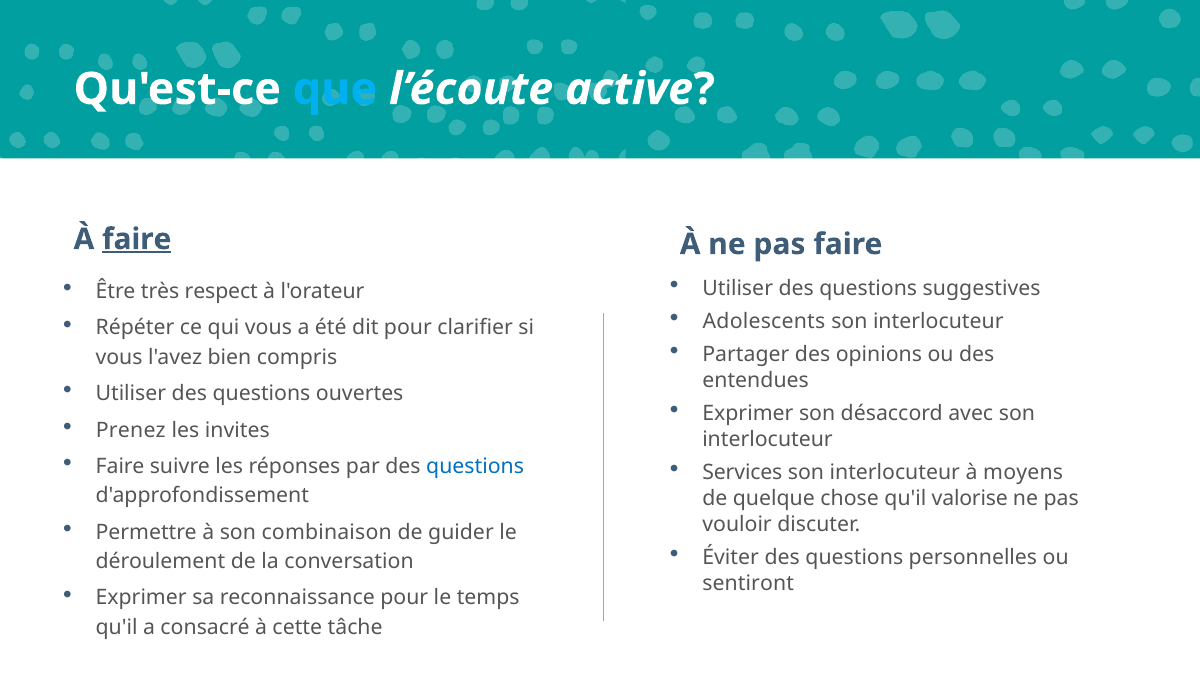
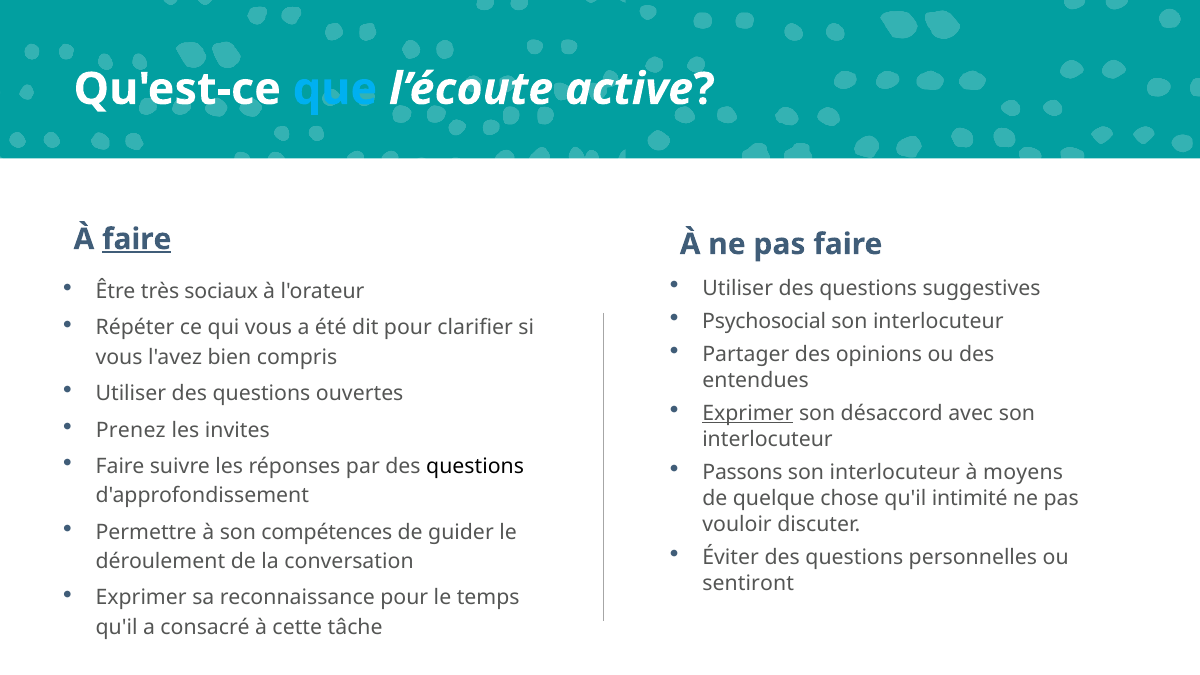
respect: respect -> sociaux (221, 291)
Adolescents: Adolescents -> Psychosocial (764, 321)
Exprimer underline: none -> present (748, 413)
questions colour: blue -> black (475, 467)
Services: Services -> Passons (742, 472)
valorise: valorise -> intimité (970, 498)
combinaison: combinaison -> compétences (327, 532)
